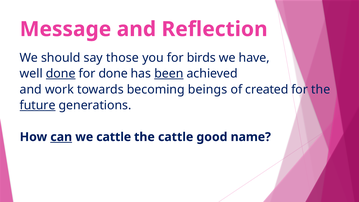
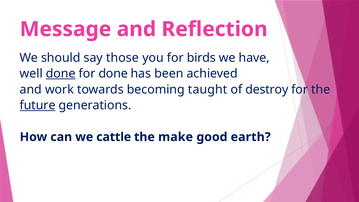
been underline: present -> none (169, 74)
beings: beings -> taught (208, 89)
created: created -> destroy (267, 89)
can underline: present -> none (61, 137)
the cattle: cattle -> make (176, 137)
name: name -> earth (251, 137)
